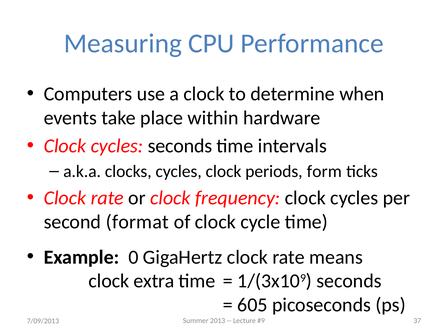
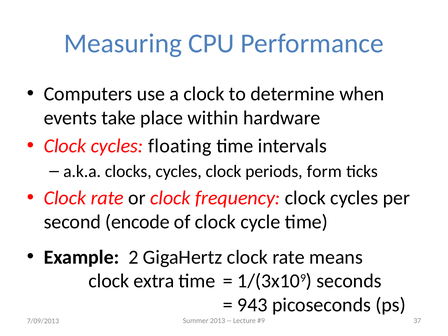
cycles seconds: seconds -> floating (180, 146)
format: format -> encode (138, 222)
0: 0 -> 2 (133, 257)
605: 605 -> 943 (252, 305)
